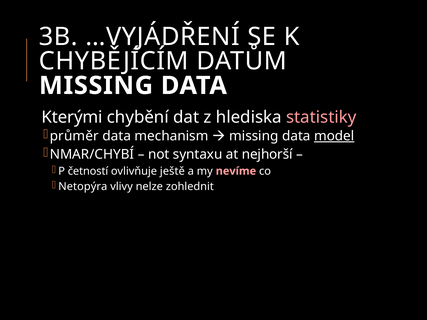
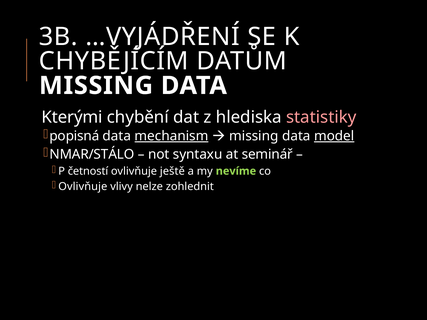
průměr: průměr -> popisná (74, 136)
mechanism underline: none -> present (171, 136)
NMAR/CHYBÍ: NMAR/CHYBÍ -> NMAR/STÁLO (92, 154)
nejhorší: nejhorší -> seminář (267, 154)
nevíme colour: pink -> light green (236, 171)
Netopýra: Netopýra -> Ovlivňuje (83, 187)
